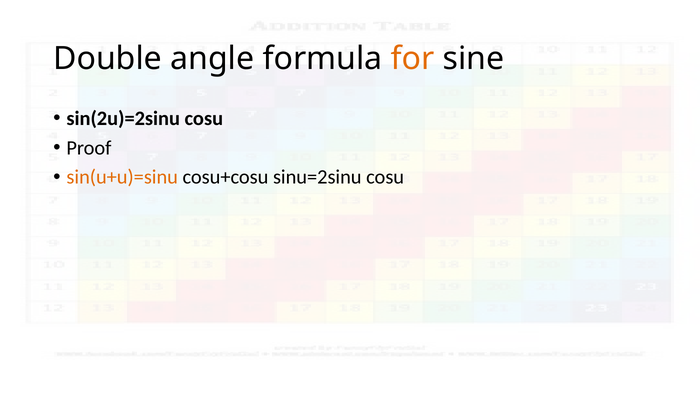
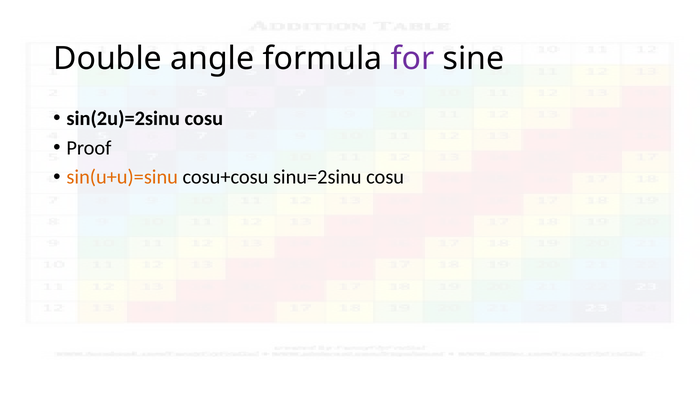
for colour: orange -> purple (413, 59)
